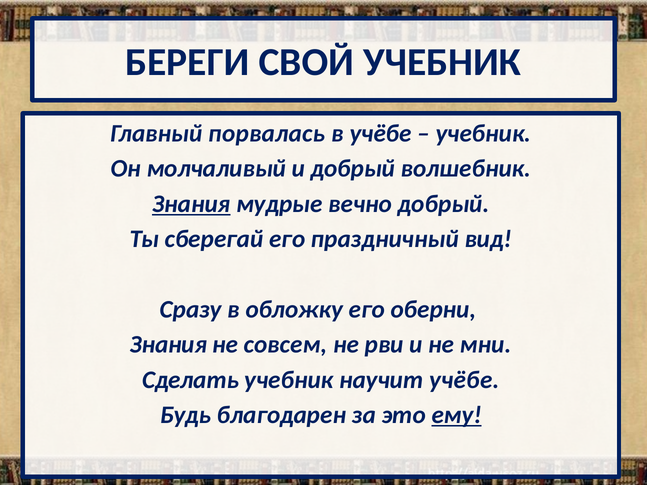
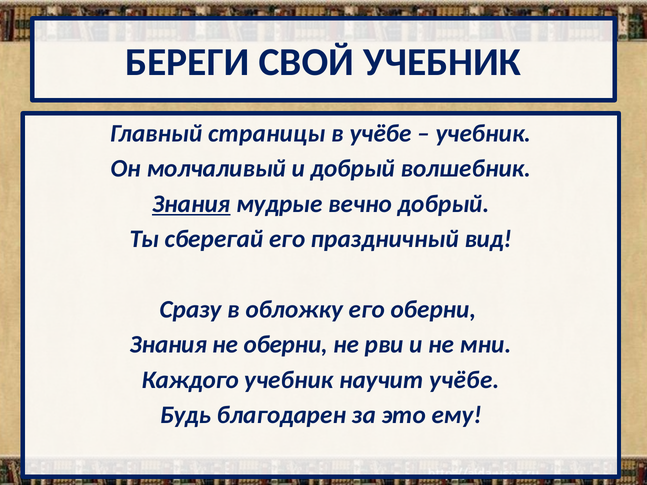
порвалась: порвалась -> страницы (267, 133)
не совсем: совсем -> оберни (286, 345)
Сделать: Сделать -> Каждого (191, 380)
ему underline: present -> none (457, 415)
